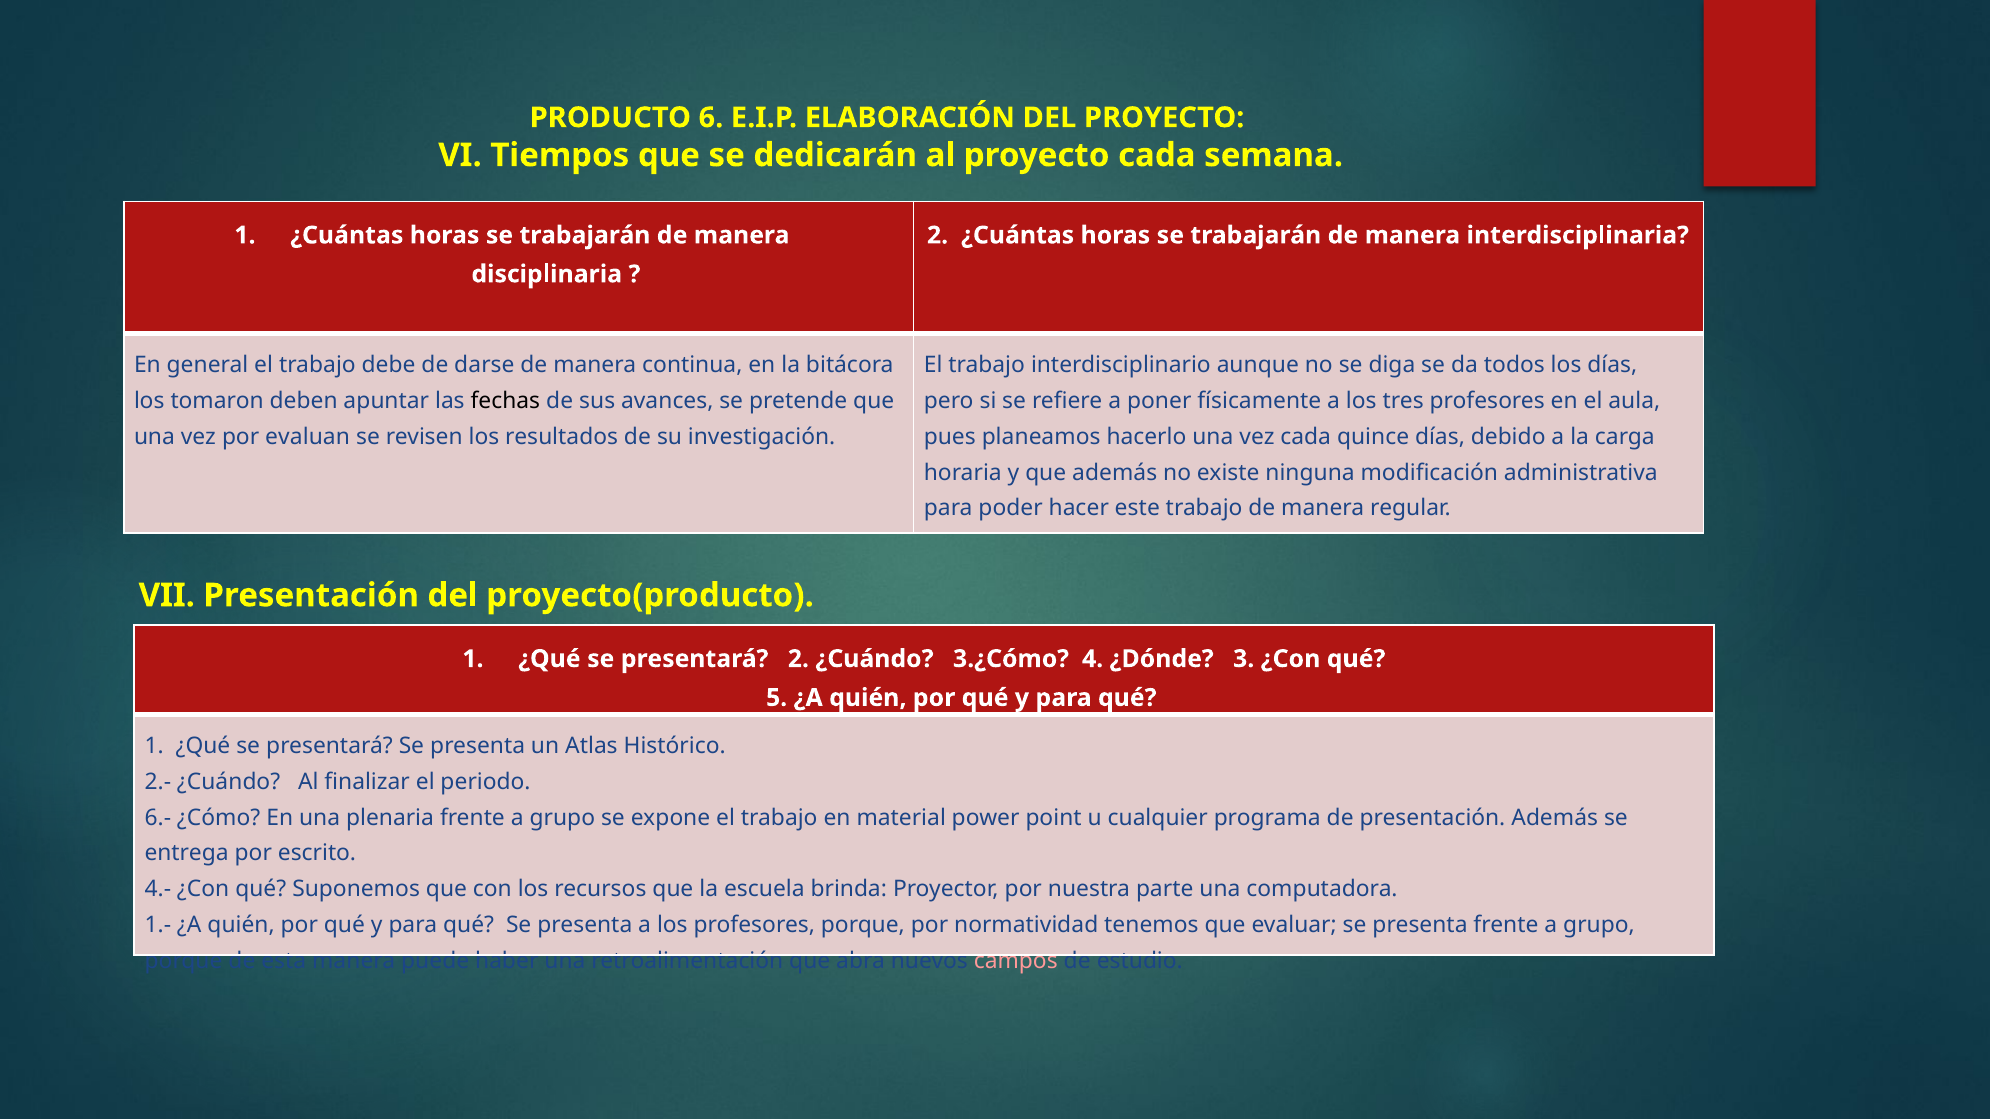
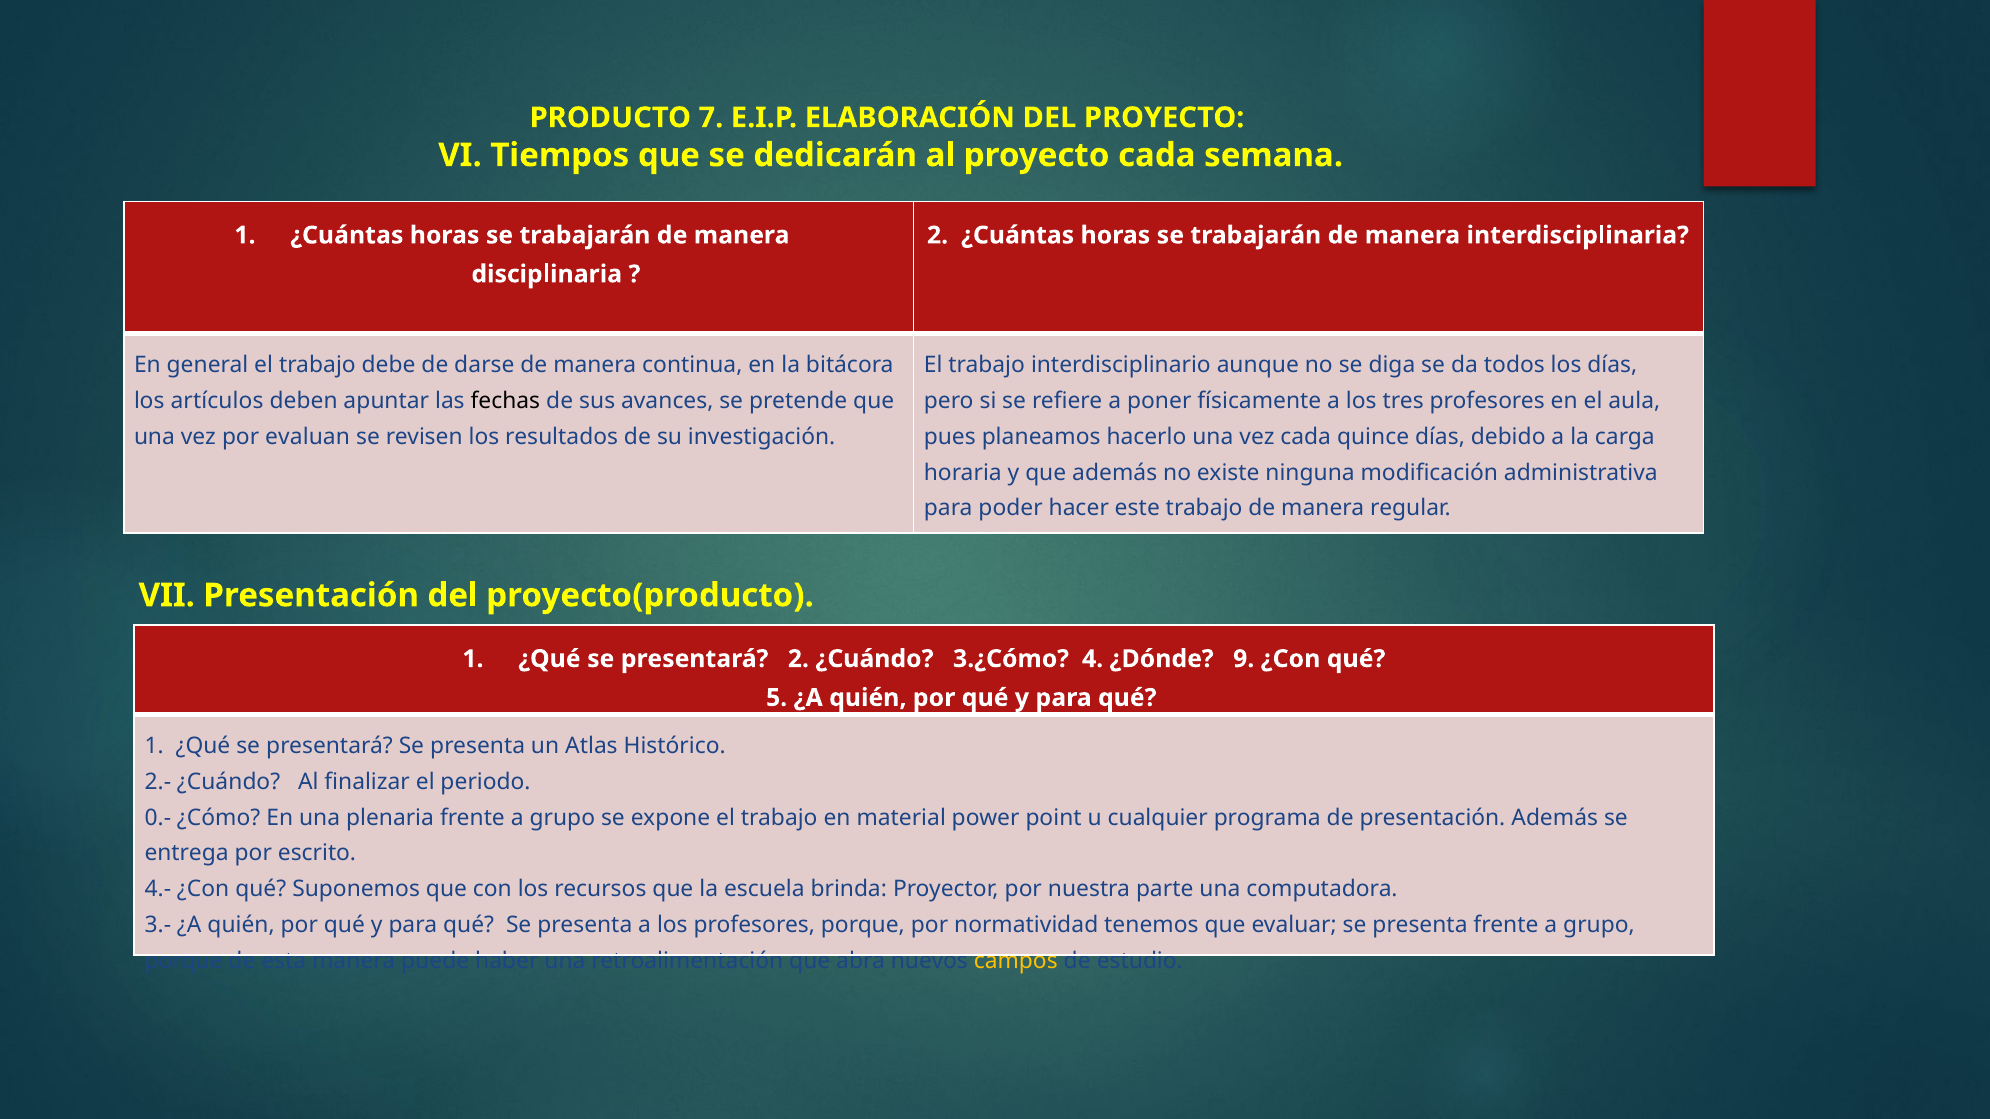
6: 6 -> 7 (711, 118)
tomaron: tomaron -> artículos (217, 401)
3: 3 -> 9 (1244, 659)
6.-: 6.- -> 0.- (158, 818)
1.-: 1.- -> 3.- (158, 925)
campos colour: pink -> yellow (1016, 961)
